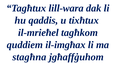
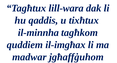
il-mrieħel: il-mrieħel -> il-minnha (38, 33)
stagħna: stagħna -> madwar (29, 57)
